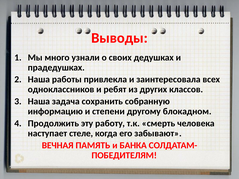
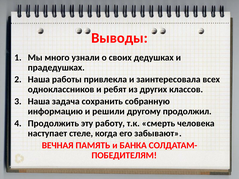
степени: степени -> решили (108, 112)
блокадном: блокадном -> продолжил (187, 112)
